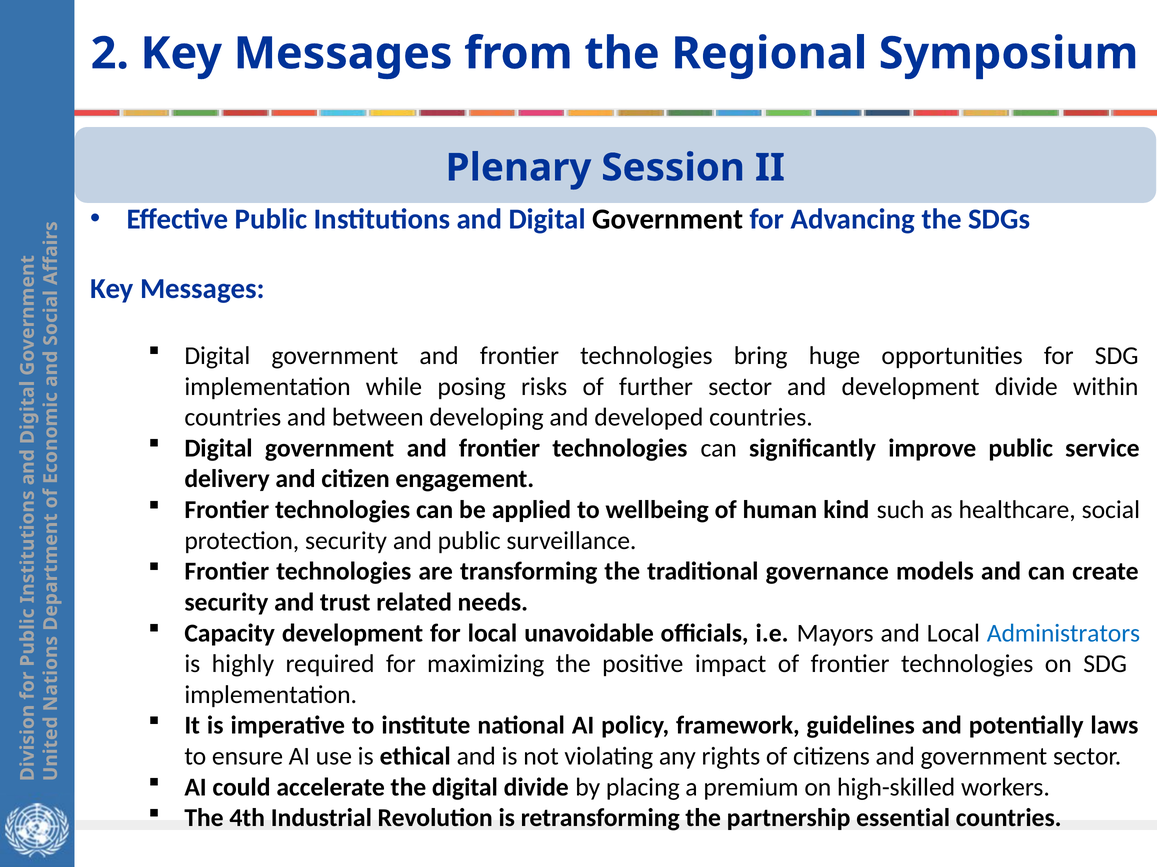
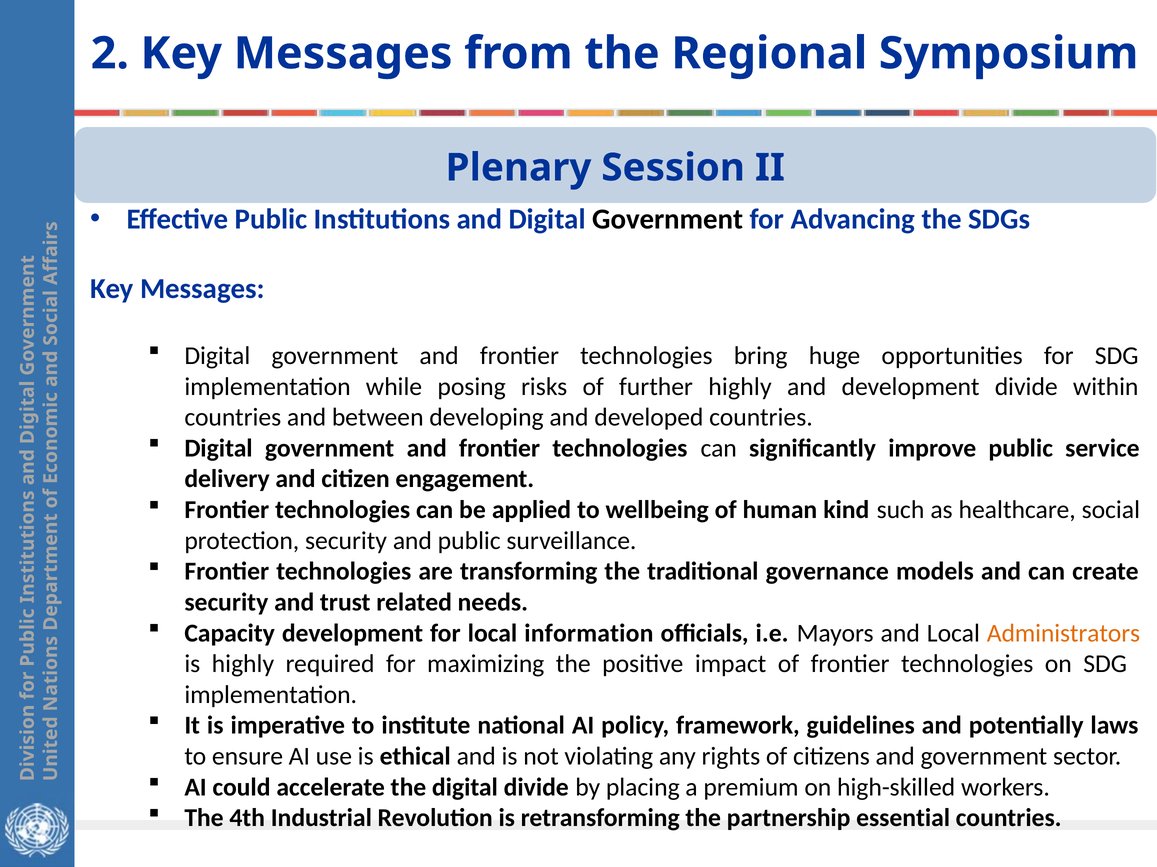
further sector: sector -> highly (740, 387)
unavoidable: unavoidable -> information (589, 634)
Administrators colour: blue -> orange (1063, 634)
